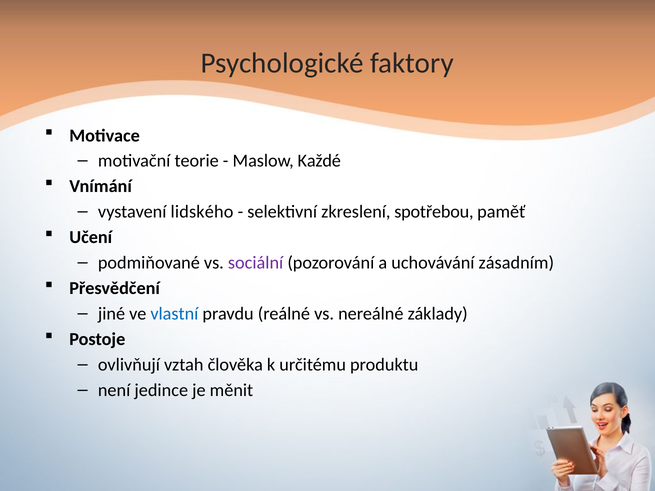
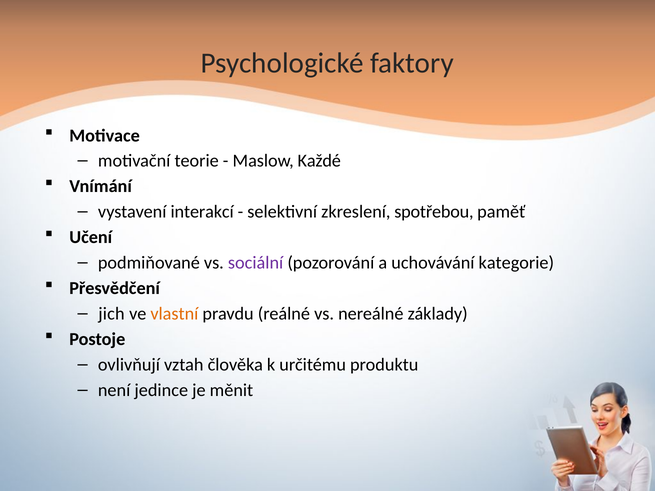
lidského: lidského -> interakcí (202, 212)
zásadním: zásadním -> kategorie (516, 263)
jiné: jiné -> jich (111, 314)
vlastní colour: blue -> orange (174, 314)
